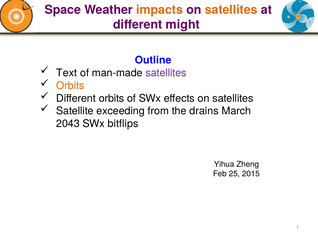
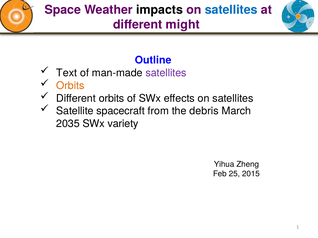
impacts colour: orange -> black (160, 10)
satellites colour: orange -> blue (231, 10)
exceeding: exceeding -> spacecraft (121, 111)
drains: drains -> debris (204, 111)
2043: 2043 -> 2035 (68, 124)
bitflips: bitflips -> variety (123, 124)
